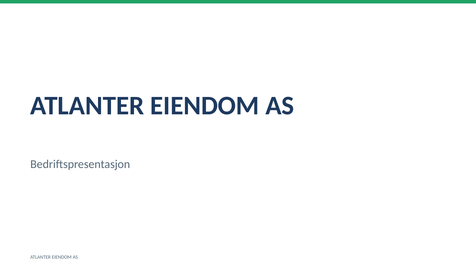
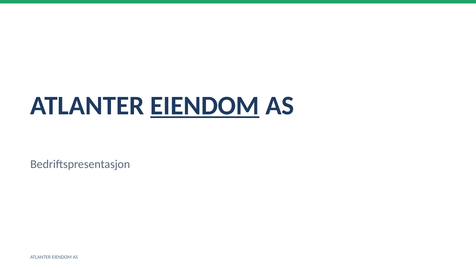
EIENDOM underline: none -> present (205, 106)
